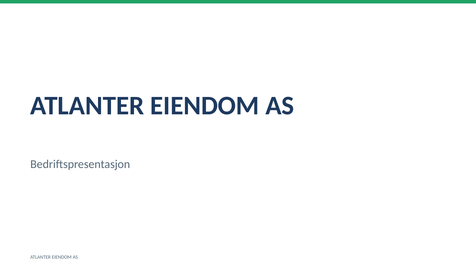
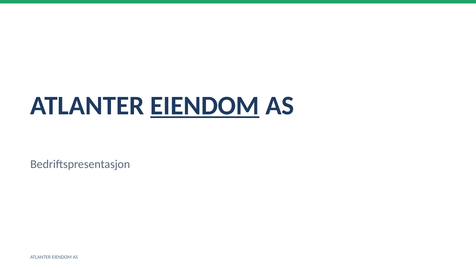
EIENDOM underline: none -> present (205, 106)
